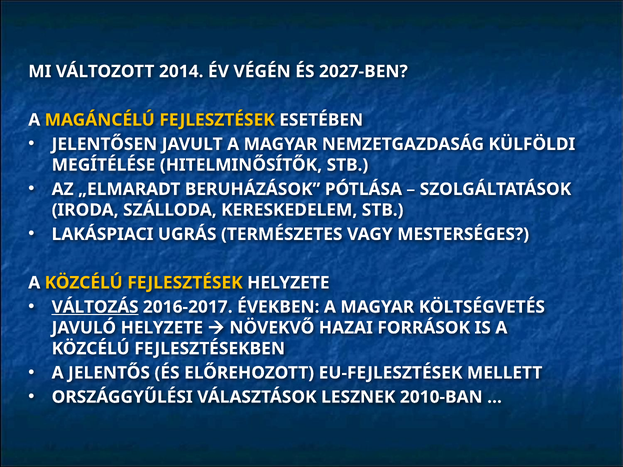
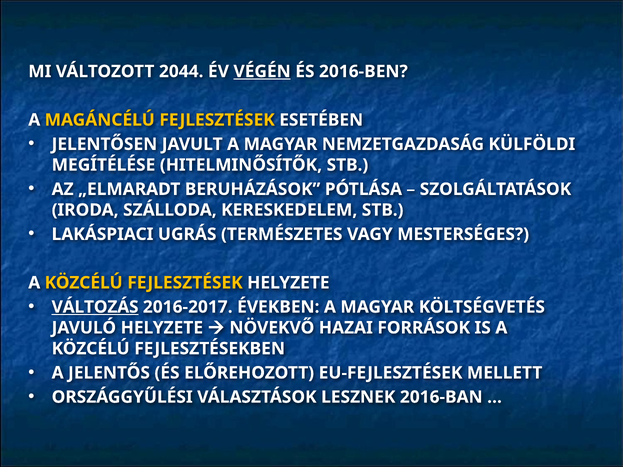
2014: 2014 -> 2044 (181, 71)
VÉGÉN underline: none -> present (262, 71)
2027-BEN: 2027-BEN -> 2016-BEN (363, 71)
2010-BAN: 2010-BAN -> 2016-BAN (441, 397)
